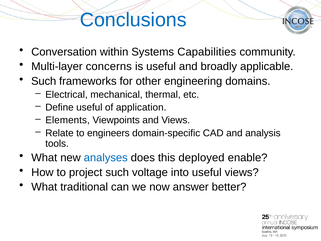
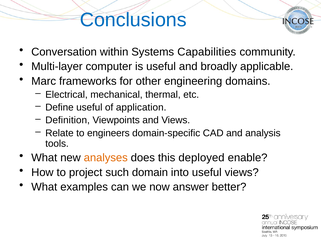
concerns: concerns -> computer (109, 66)
Such: Such -> Marc (44, 81)
Elements: Elements -> Definition (68, 120)
analyses colour: blue -> orange (106, 158)
voltage: voltage -> domain (150, 172)
traditional: traditional -> examples (84, 187)
